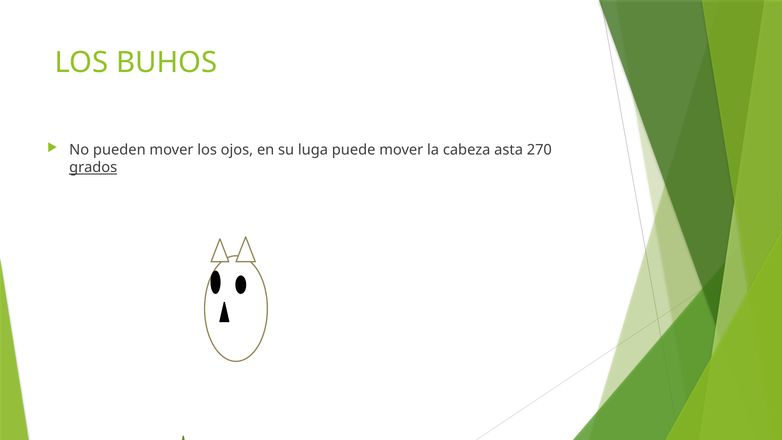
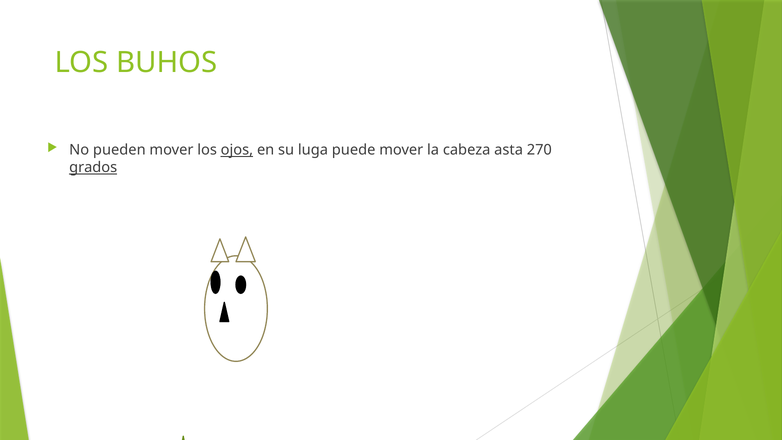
ojos underline: none -> present (237, 150)
